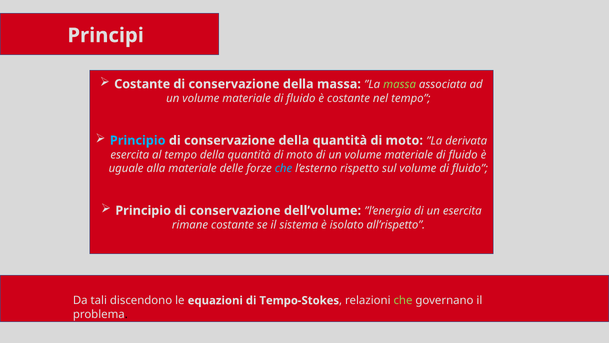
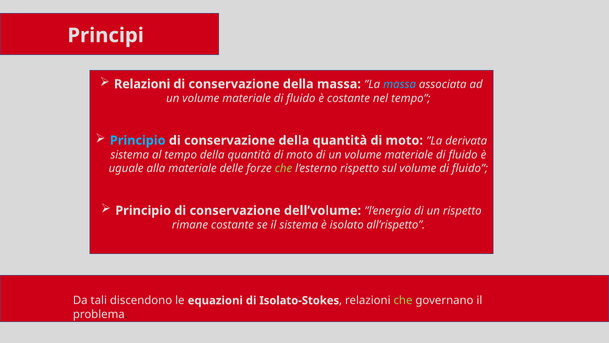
Costante: Costante -> Relazioni (142, 84)
massa colour: light green -> light blue (400, 84)
esercita: esercita -> sistema (130, 155)
che colour: light blue -> light green (284, 168)
un esercita: esercita -> rispetto (462, 211)
Tempo-Stokes: Tempo-Stokes -> Isolato-Stokes (299, 300)
